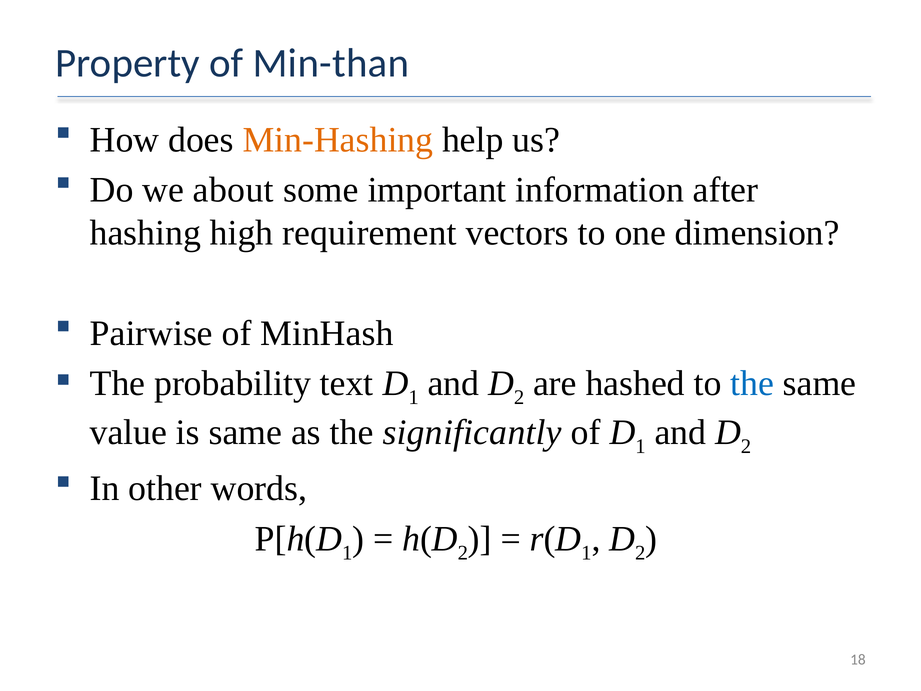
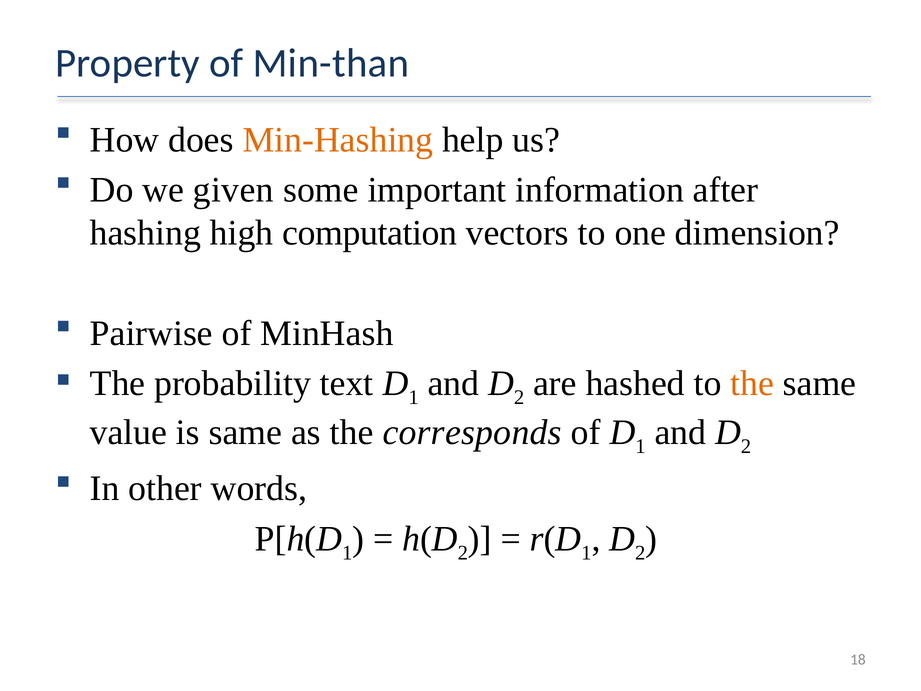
about: about -> given (233, 190)
requirement: requirement -> computation (370, 233)
the colour: blue -> orange (752, 383)
significantly: significantly -> corresponds (472, 432)
